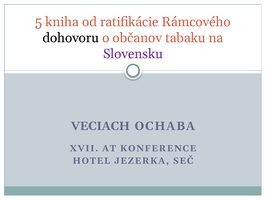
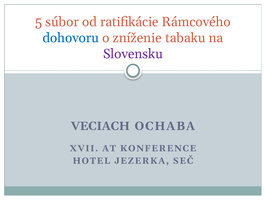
kniha: kniha -> súbor (62, 22)
dohovoru colour: black -> blue (71, 38)
občanov: občanov -> zníženie (137, 38)
